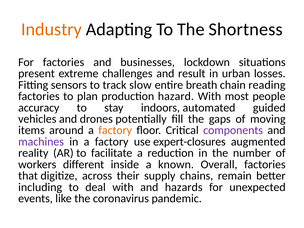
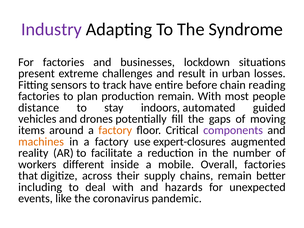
Industry colour: orange -> purple (51, 29)
Shortness: Shortness -> Syndrome (246, 29)
slow: slow -> have (141, 85)
breath: breath -> before (202, 85)
production hazard: hazard -> remain (176, 96)
accuracy: accuracy -> distance (39, 108)
machines colour: purple -> orange (41, 142)
known: known -> mobile (176, 164)
